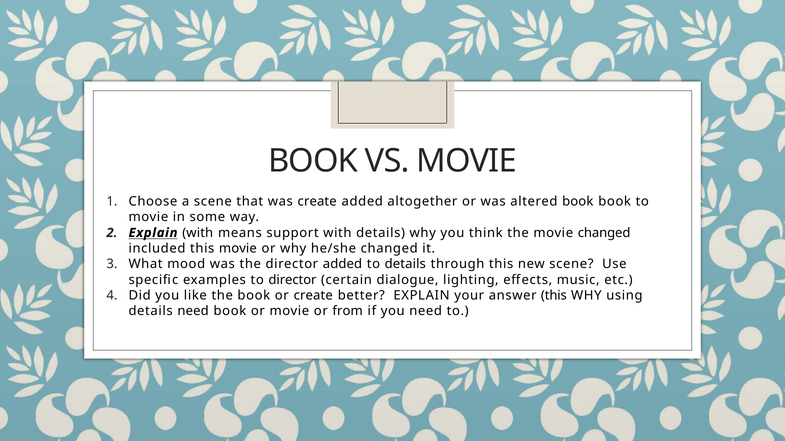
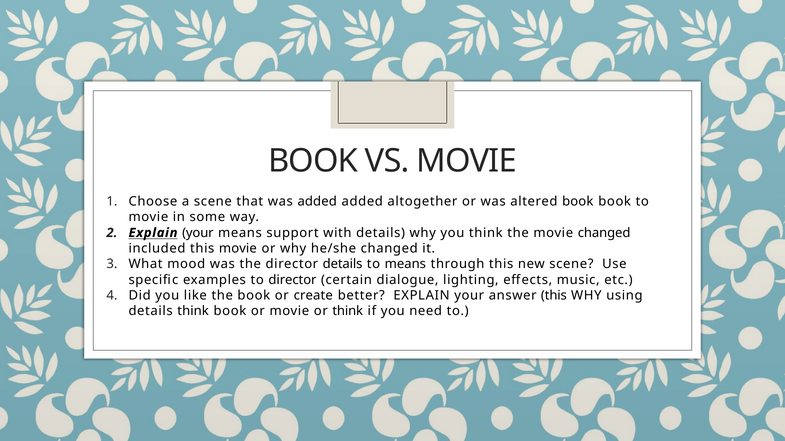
was create: create -> added (317, 202)
with: with -> your (198, 233)
director added: added -> details (343, 264)
to details: details -> means (405, 264)
details need: need -> think (193, 312)
or from: from -> think (348, 312)
